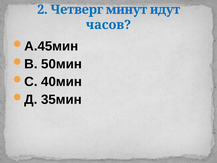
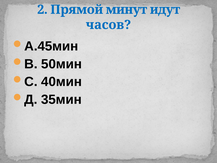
Четверг: Четверг -> Прямой (77, 10)
